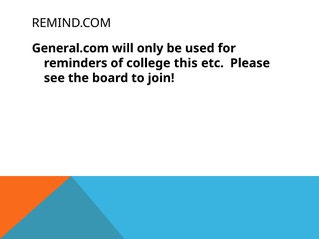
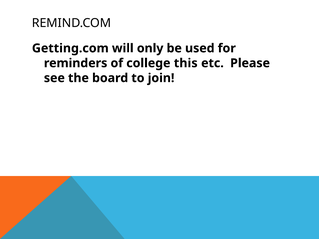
General.com: General.com -> Getting.com (70, 48)
